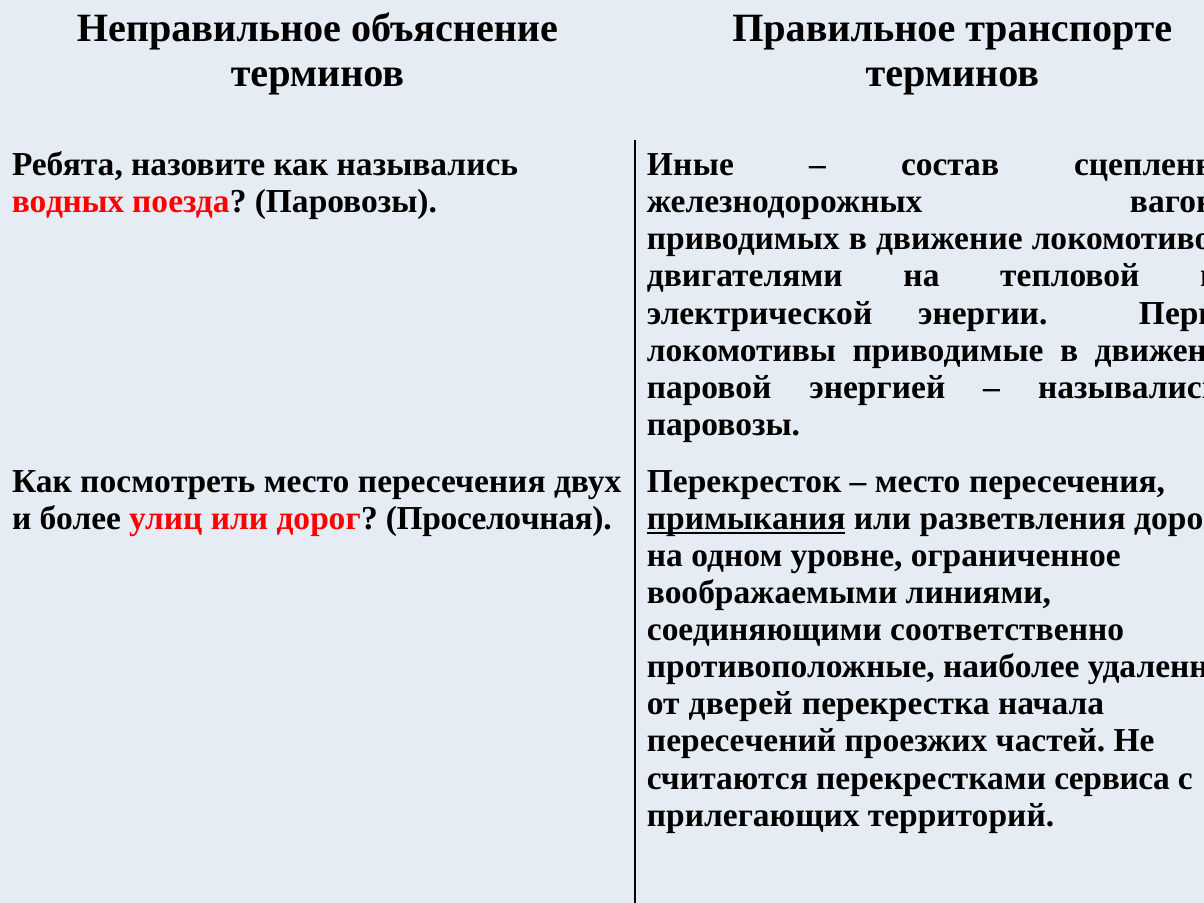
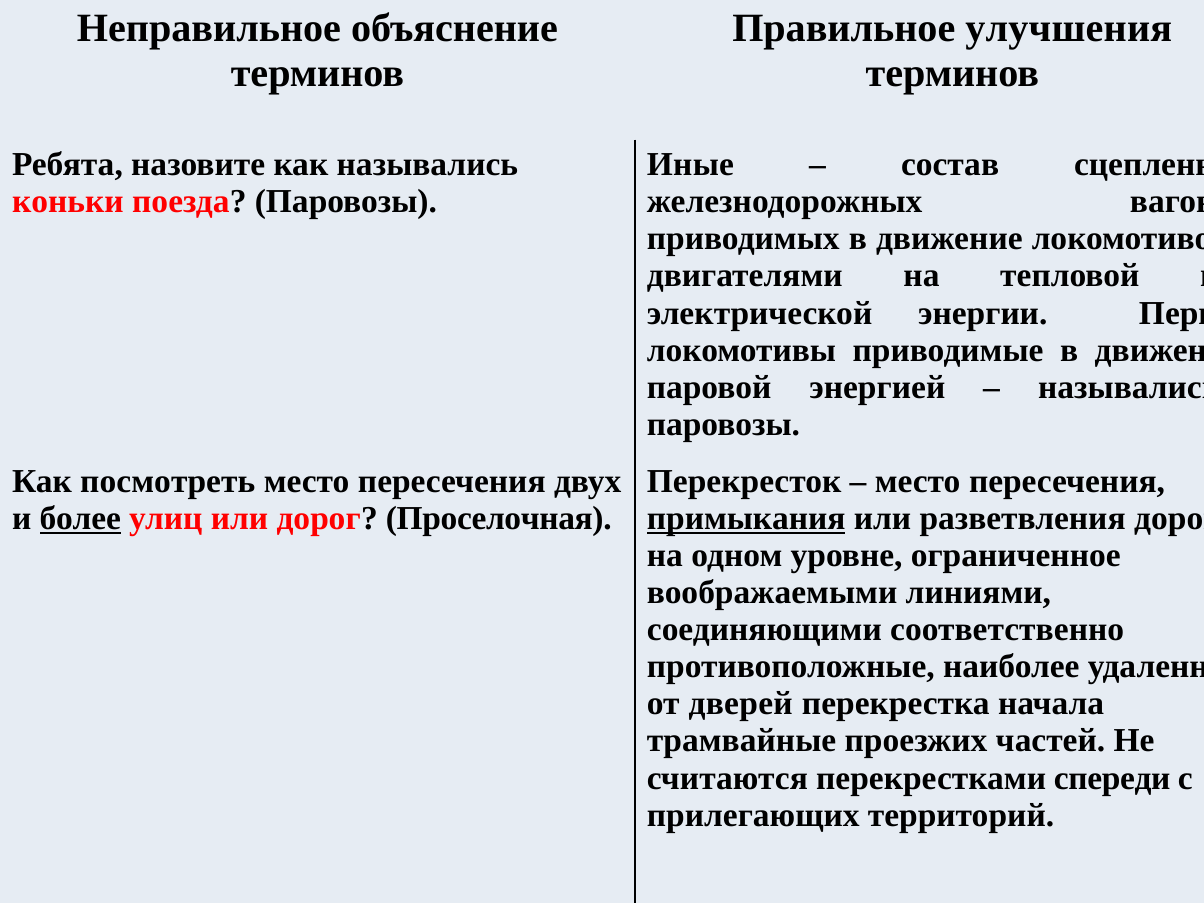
транспорте: транспорте -> улучшения (1069, 29)
водных: водных -> коньки (68, 202)
более underline: none -> present (80, 518)
пересечений: пересечений -> трамвайные (742, 741)
сервиса: сервиса -> спереди (1112, 778)
